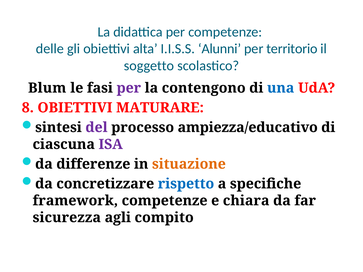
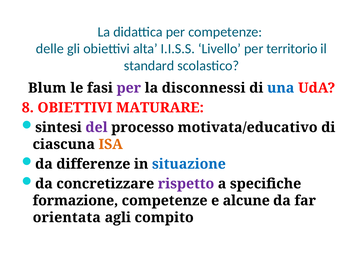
Alunni: Alunni -> Livello (220, 49)
soggetto: soggetto -> standard (149, 66)
contengono: contengono -> disconnessi (204, 88)
ampiezza/educativo: ampiezza/educativo -> motivata/educativo (248, 128)
ISA colour: purple -> orange (111, 144)
situazione colour: orange -> blue (189, 164)
rispetto colour: blue -> purple (186, 184)
framework: framework -> formazione (75, 201)
chiara: chiara -> alcune (246, 201)
sicurezza: sicurezza -> orientata (67, 218)
